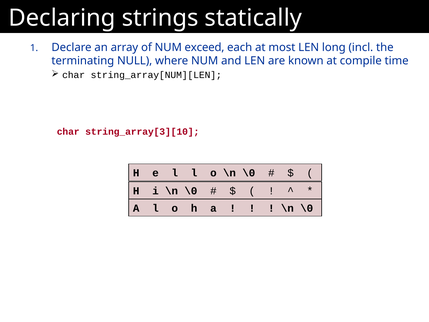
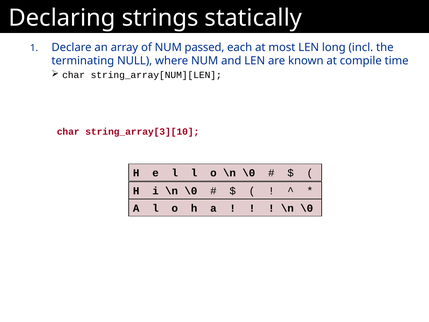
exceed: exceed -> passed (205, 47)
